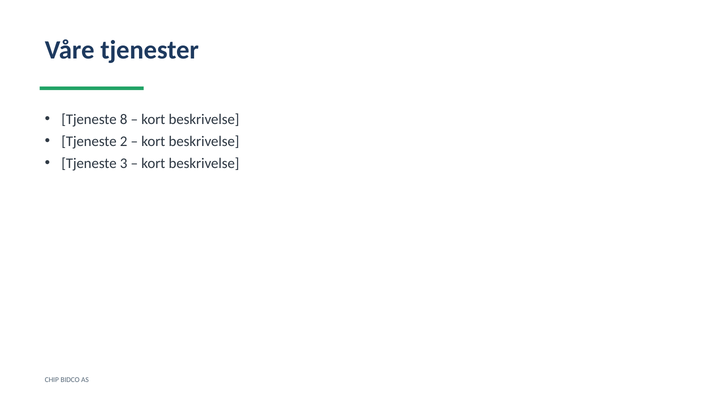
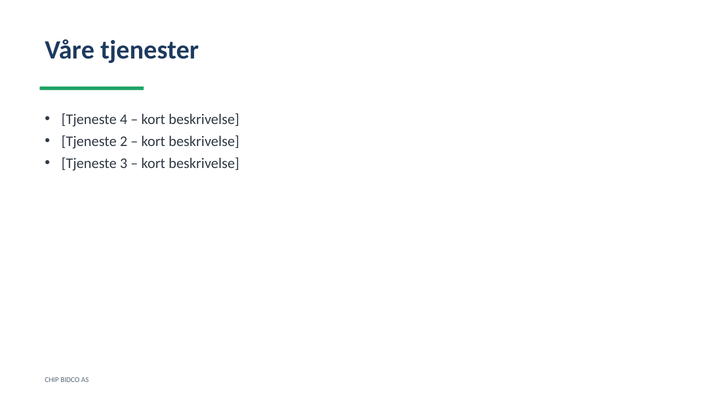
8: 8 -> 4 (124, 119)
